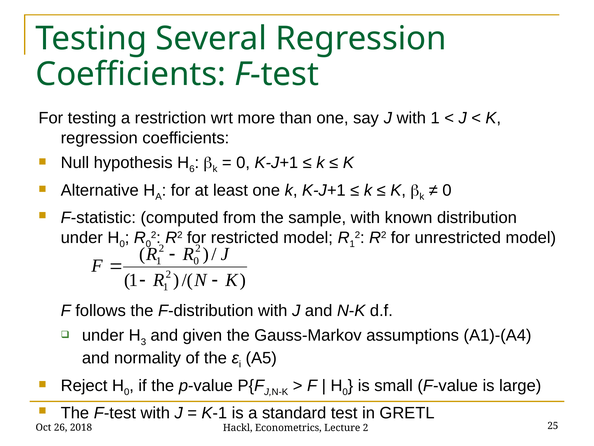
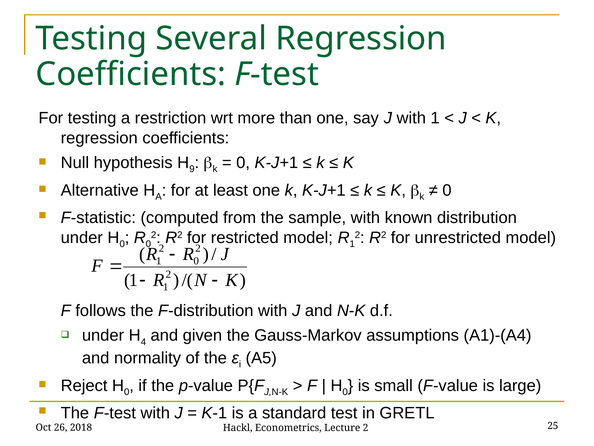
6: 6 -> 9 (192, 169)
3: 3 -> 4 (143, 342)
